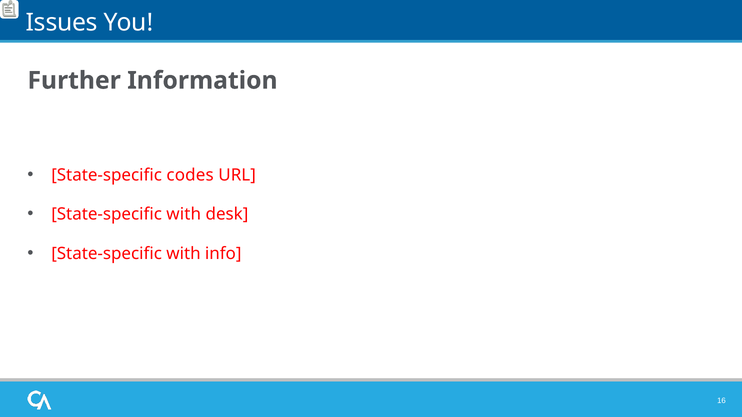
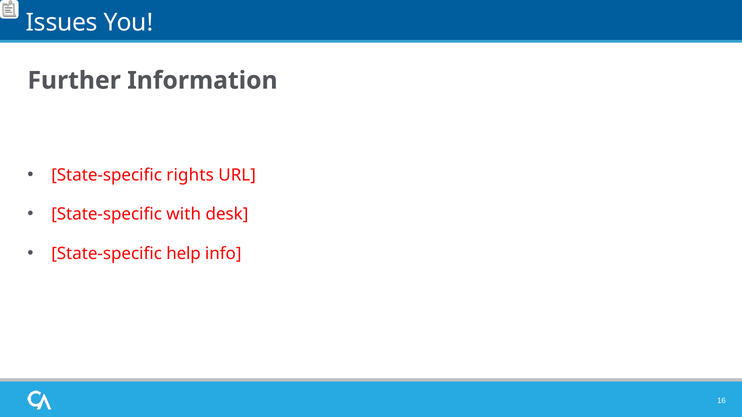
codes: codes -> rights (190, 175)
with: with -> help (184, 254)
